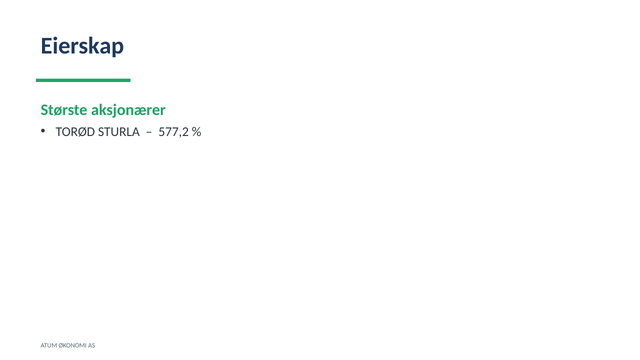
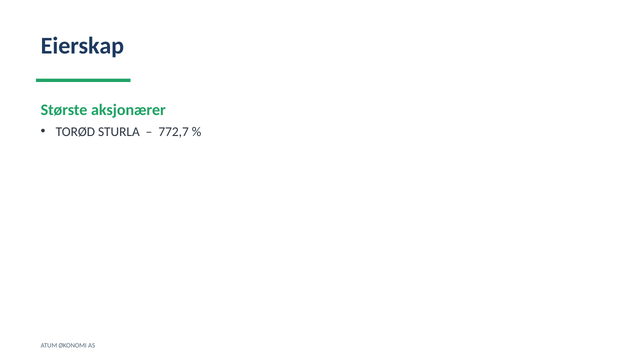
577,2: 577,2 -> 772,7 (174, 132)
